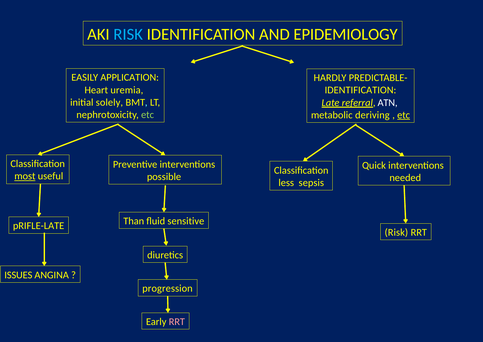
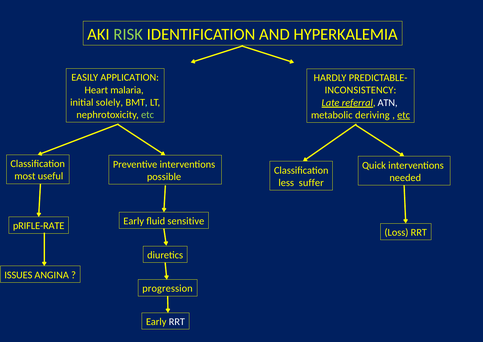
RISK colour: light blue -> light green (128, 34)
EPIDEMIOLOGY: EPIDEMIOLOGY -> HYPERKALEMIA (346, 34)
uremia: uremia -> malaria (127, 90)
IDENTIFICATION: IDENTIFICATION -> INCONSISTENCY (360, 90)
most underline: present -> none (25, 176)
sepsis: sepsis -> suffer (311, 183)
Than: Than -> Early (134, 221)
pRIFLE-LATE: pRIFLE-LATE -> pRIFLE-RATE (39, 226)
Risk: Risk -> Loss (396, 232)
RRT colour: pink -> white (177, 322)
